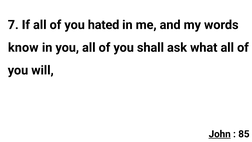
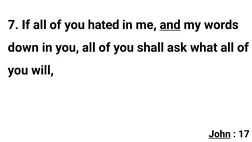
and underline: none -> present (170, 25)
know: know -> down (23, 47)
85: 85 -> 17 (244, 134)
